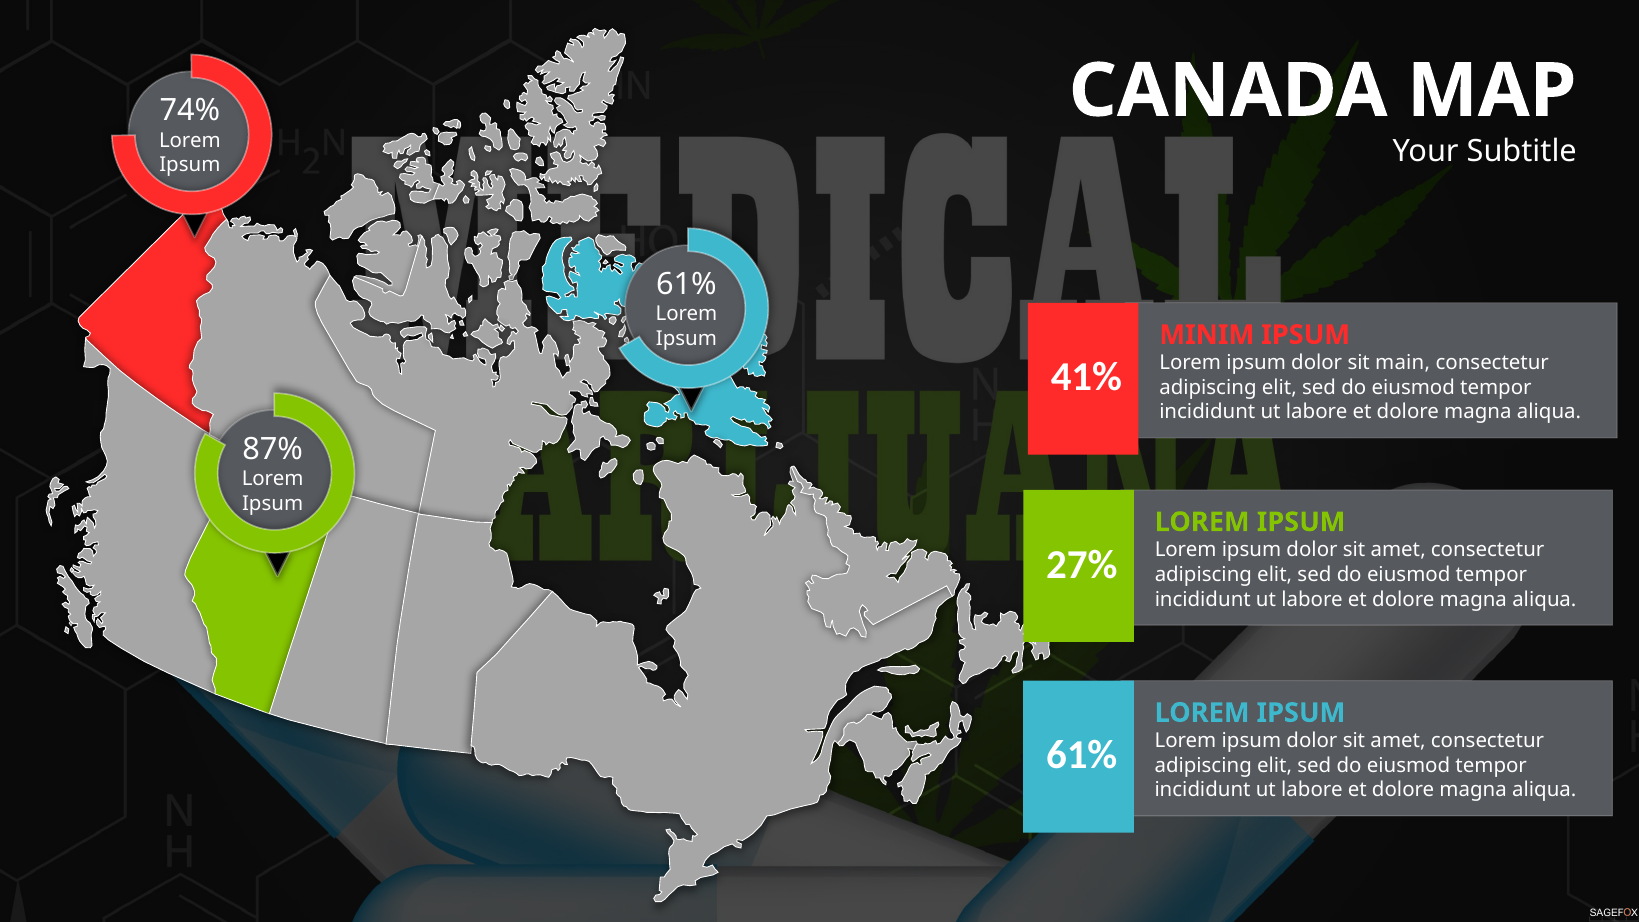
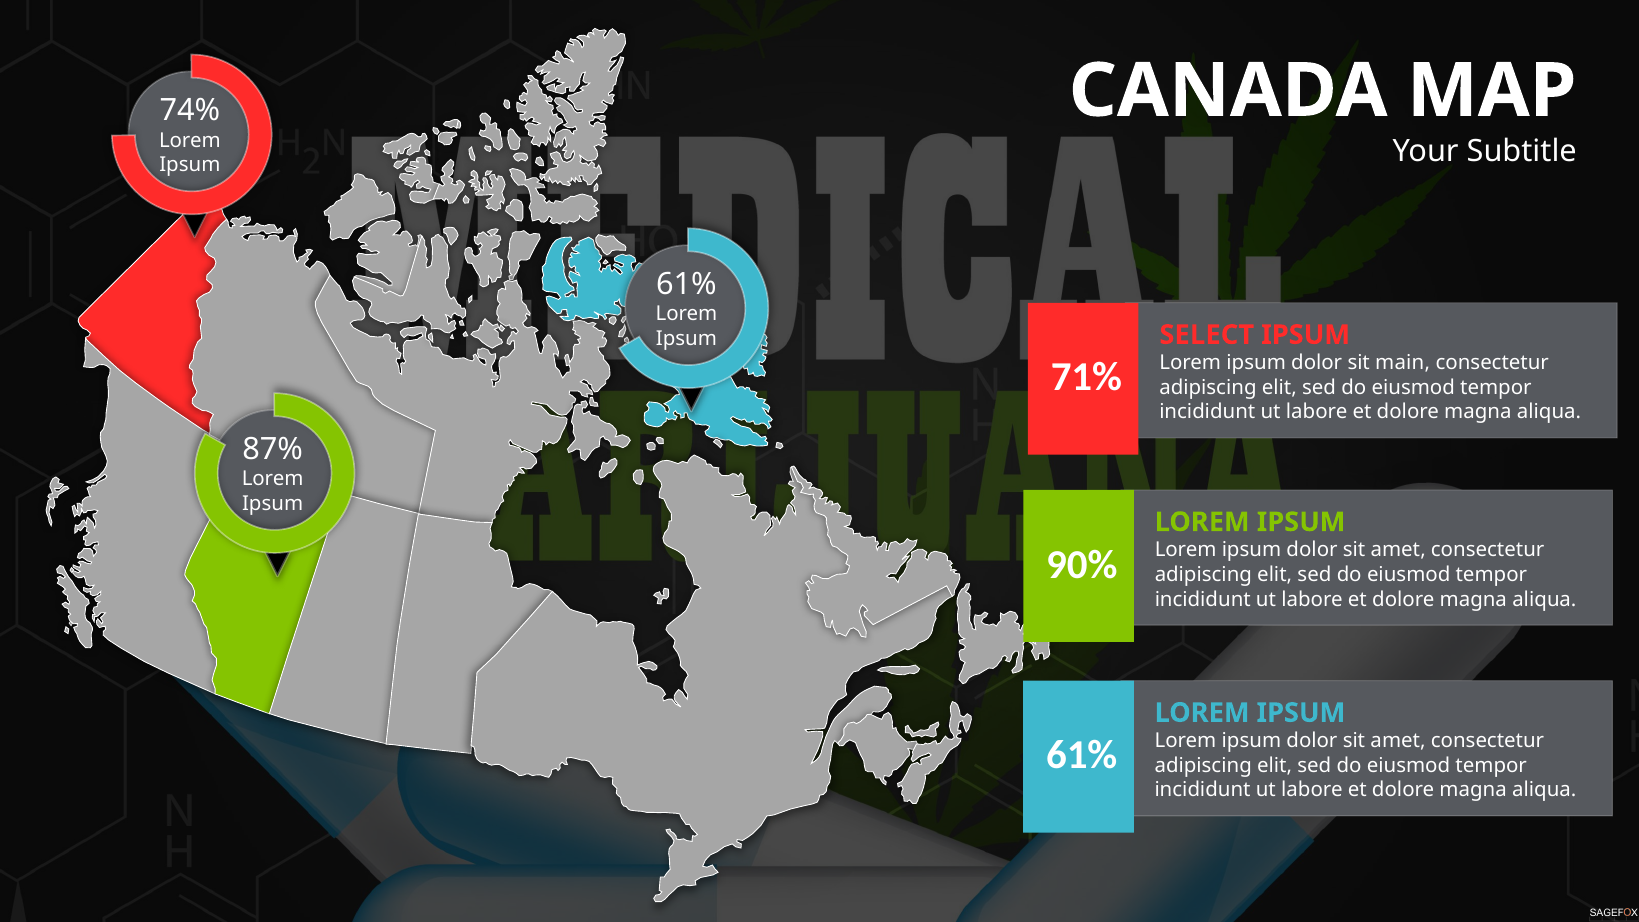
MINIM: MINIM -> SELECT (1207, 335)
41%: 41% -> 71% (1086, 377)
27%: 27% -> 90% (1082, 565)
